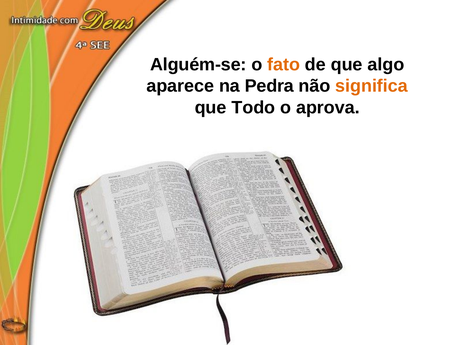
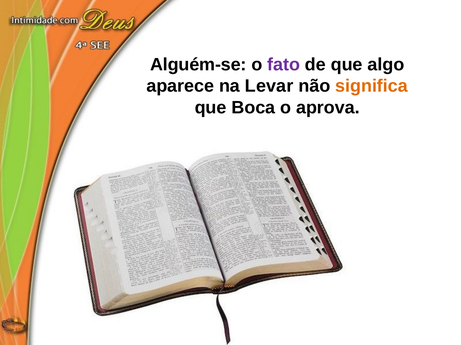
fato colour: orange -> purple (284, 65)
Pedra: Pedra -> Levar (269, 86)
Todo: Todo -> Boca (253, 108)
